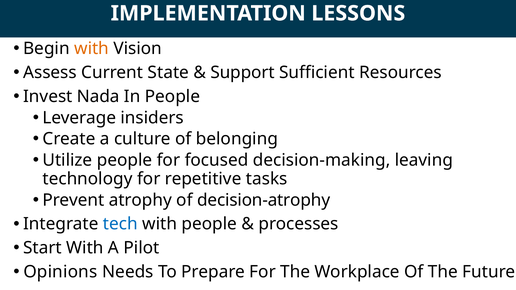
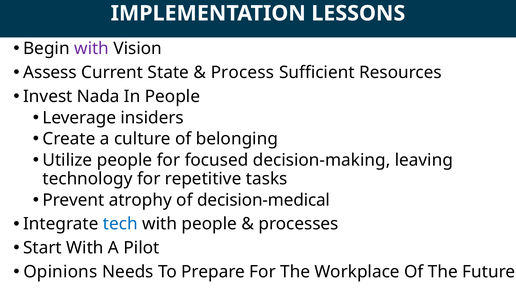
with colour: orange -> purple (92, 49)
Support: Support -> Process (242, 73)
decision-atrophy: decision-atrophy -> decision-medical (264, 200)
